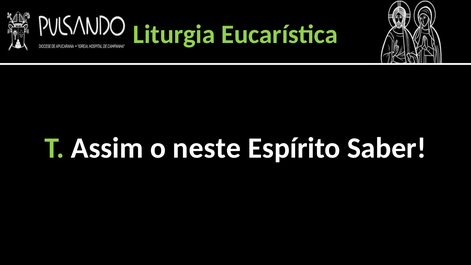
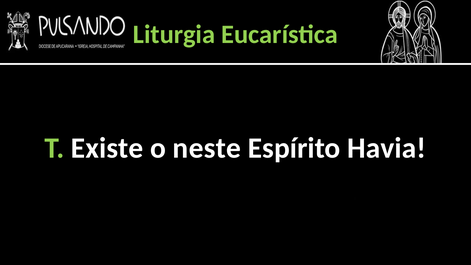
Assim: Assim -> Existe (107, 148)
Saber: Saber -> Havia (387, 148)
